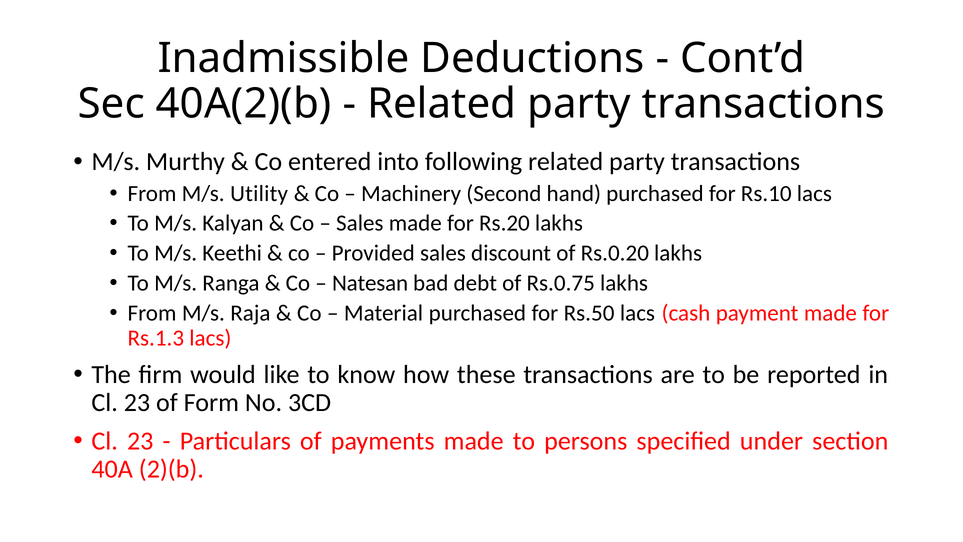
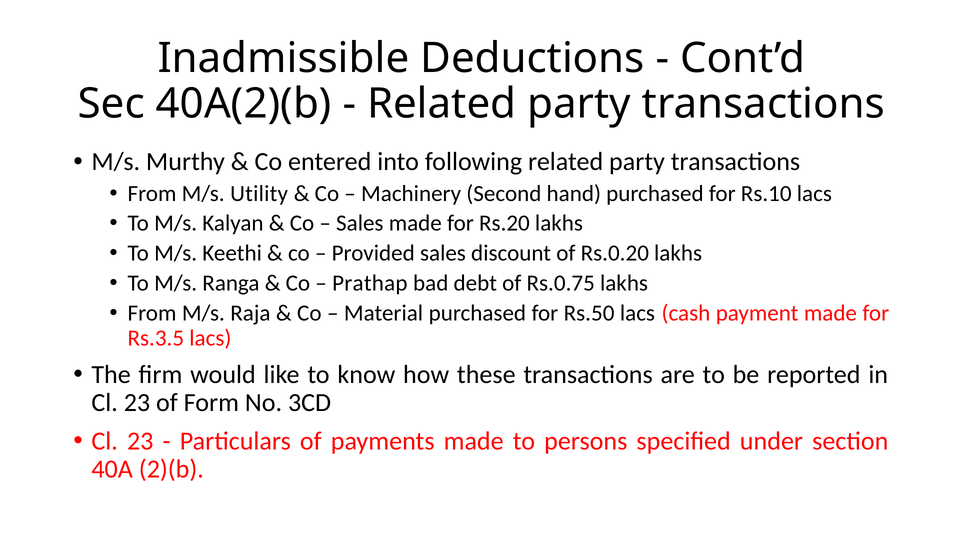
Natesan: Natesan -> Prathap (370, 283)
Rs.1.3: Rs.1.3 -> Rs.3.5 (156, 338)
